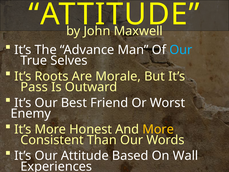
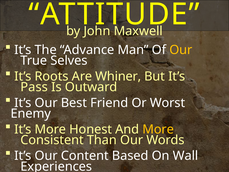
Our colour: light blue -> yellow (181, 50)
Morale: Morale -> Whiner (118, 76)
Our Attitude: Attitude -> Content (85, 156)
